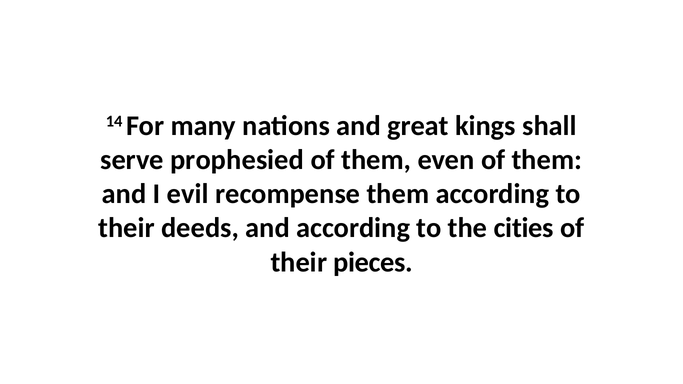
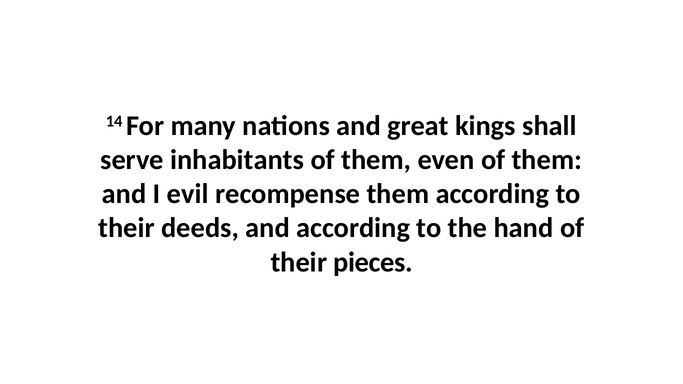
prophesied: prophesied -> inhabitants (237, 160)
cities: cities -> hand (524, 228)
